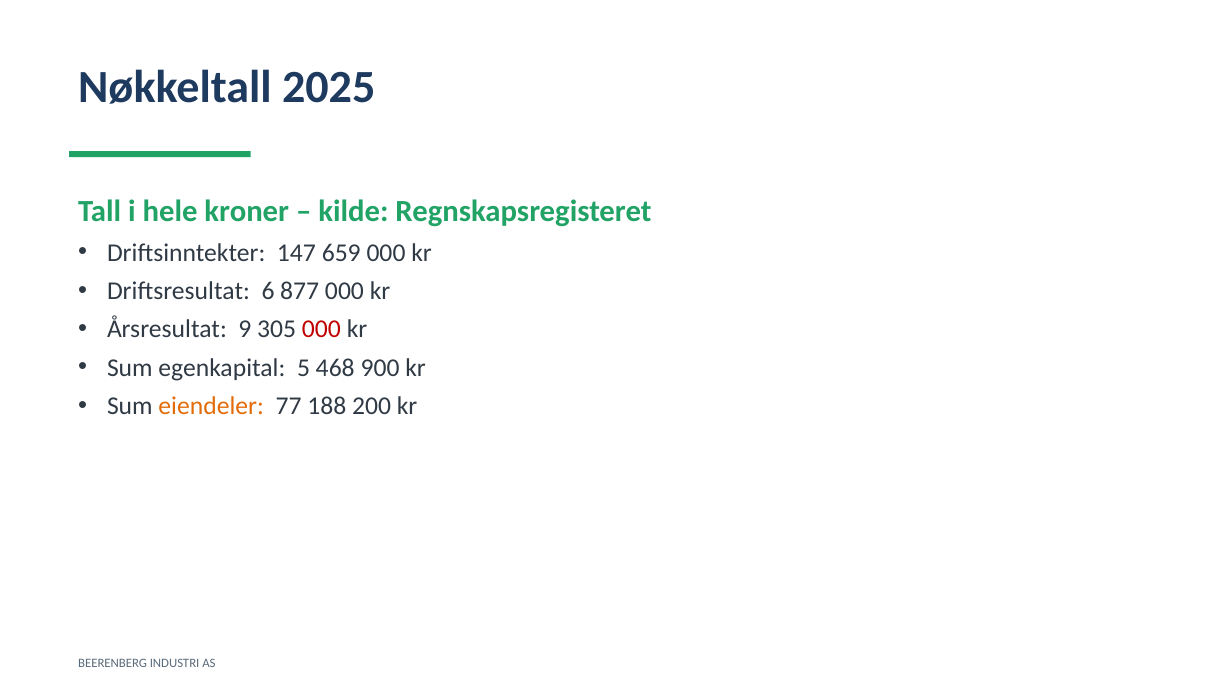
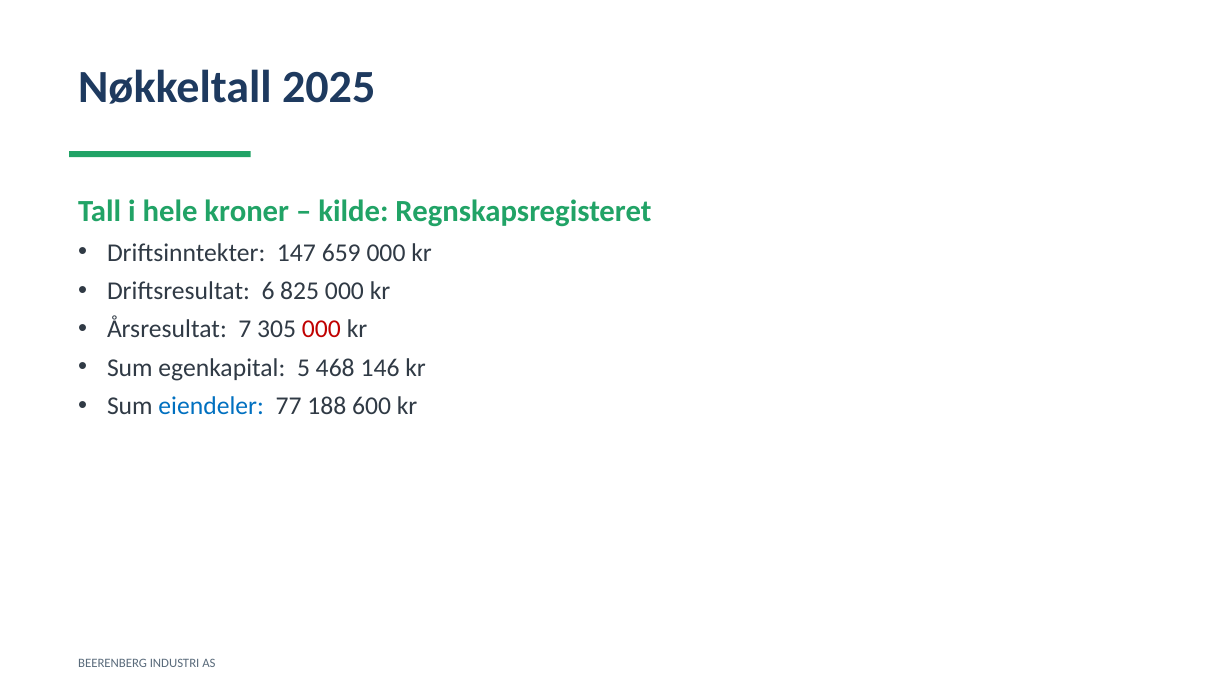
877: 877 -> 825 (300, 291)
9: 9 -> 7 (245, 330)
900: 900 -> 146 (380, 368)
eiendeler colour: orange -> blue (211, 406)
200: 200 -> 600 (372, 406)
